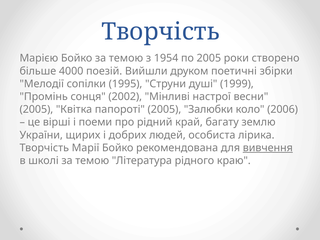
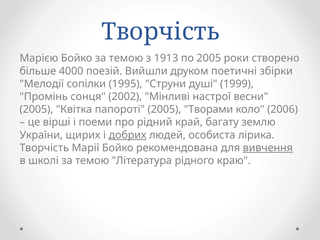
1954: 1954 -> 1913 (166, 58)
Залюбки: Залюбки -> Творами (209, 109)
добрих underline: none -> present (128, 135)
